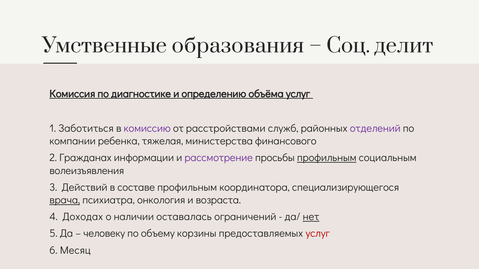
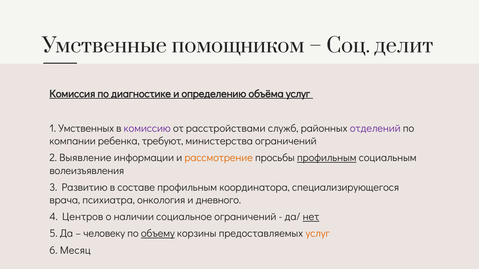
образования: образования -> помощником (238, 46)
Заботиться: Заботиться -> Умственных (86, 128)
тяжелая: тяжелая -> требуют (163, 141)
министерства финансового: финансового -> ограничений (286, 141)
Гражданах: Гражданах -> Выявление (85, 158)
рассмотрение colour: purple -> orange (219, 158)
Действий: Действий -> Развитию (85, 188)
врача underline: present -> none (65, 200)
возраста: возраста -> дневного (218, 200)
Доходах: Доходах -> Центров (83, 217)
оставалась: оставалась -> социальное (184, 217)
объему underline: none -> present (158, 234)
услуг colour: red -> orange (318, 234)
